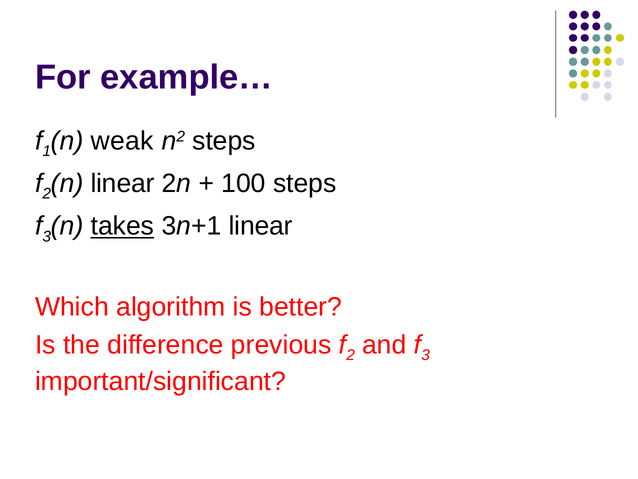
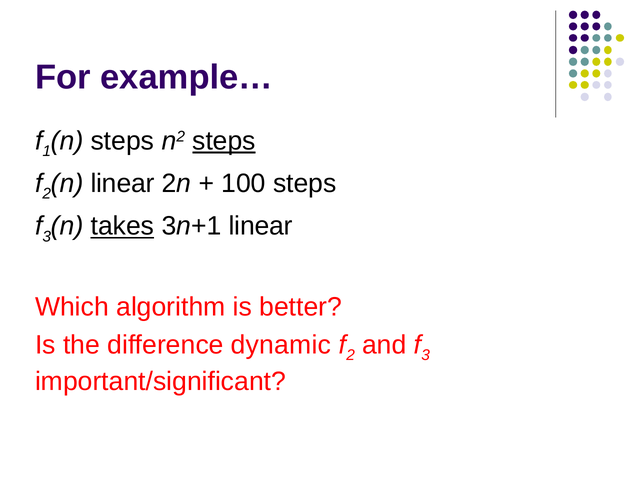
weak: weak -> steps (122, 141)
steps underline: none -> present (224, 141)
previous: previous -> dynamic (281, 345)
